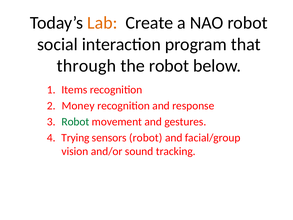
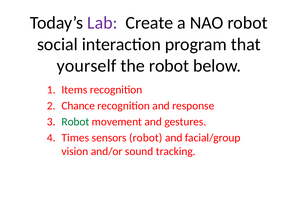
Lab colour: orange -> purple (102, 23)
through: through -> yourself (86, 66)
Money: Money -> Chance (78, 106)
Trying: Trying -> Times (75, 138)
